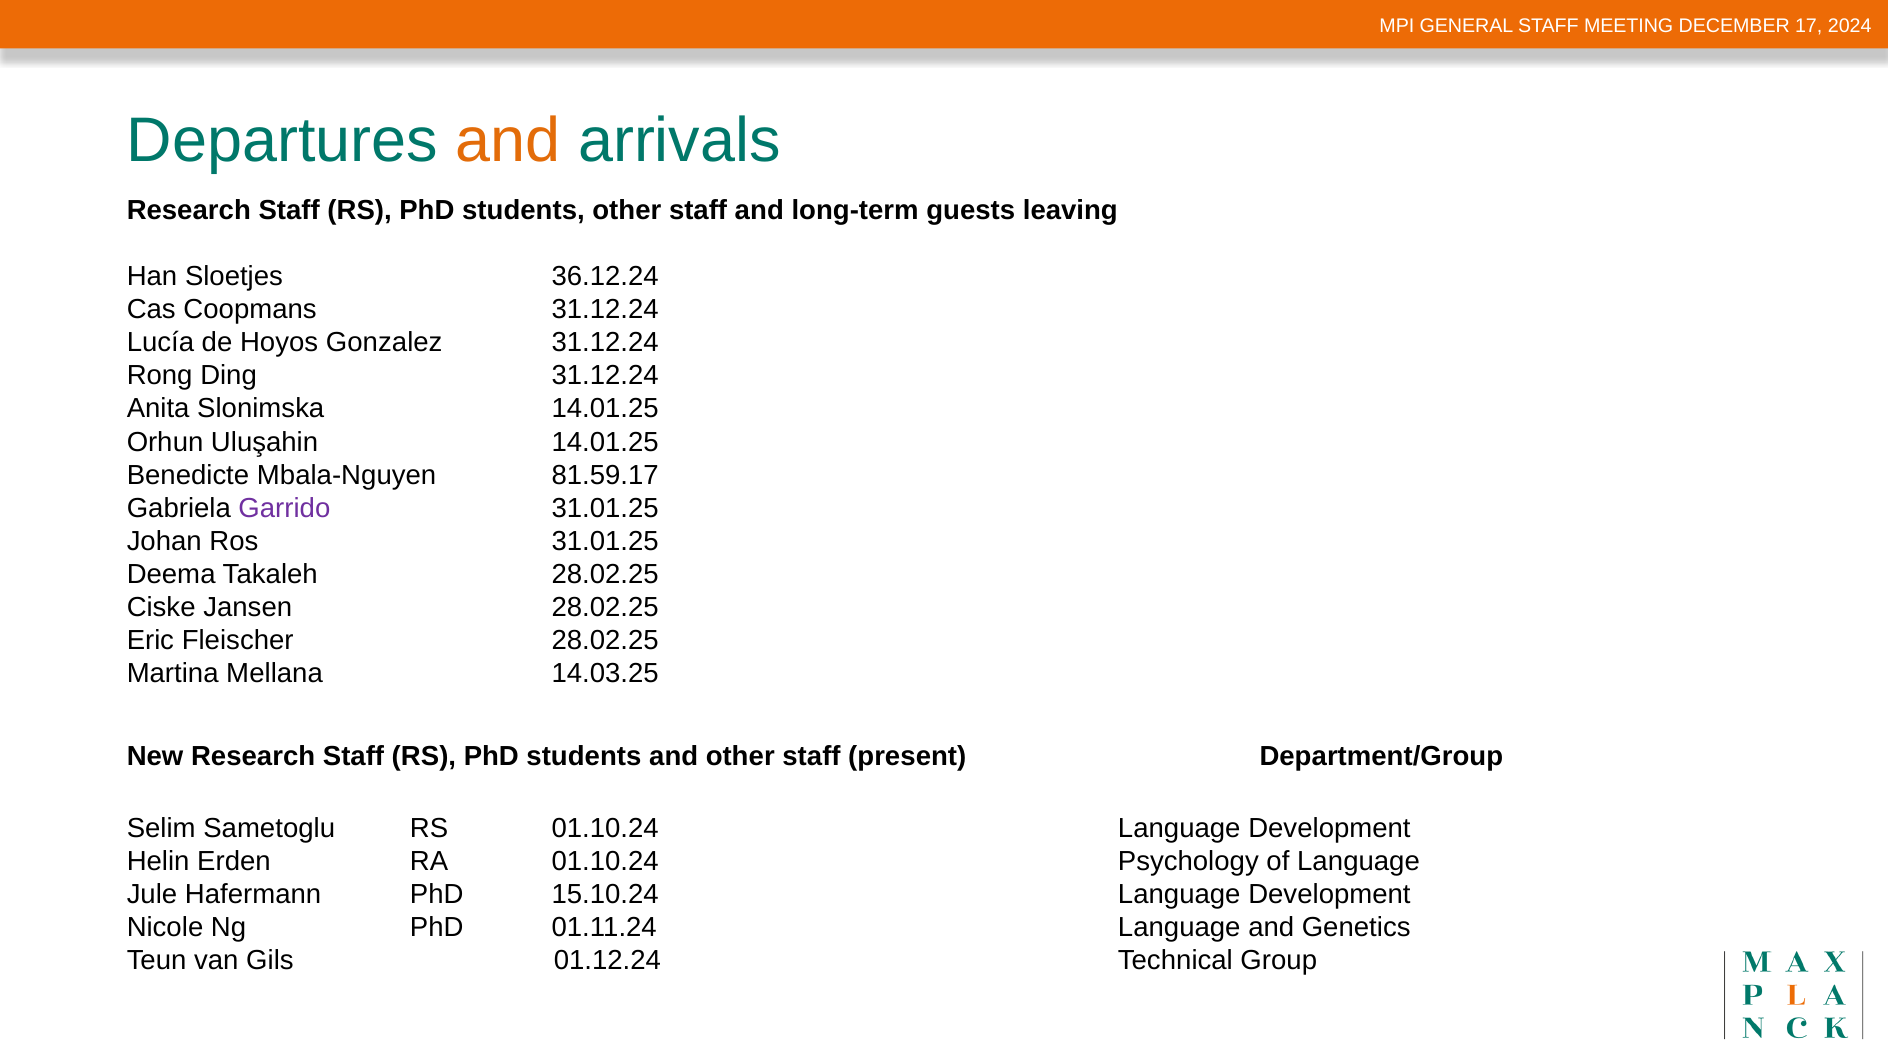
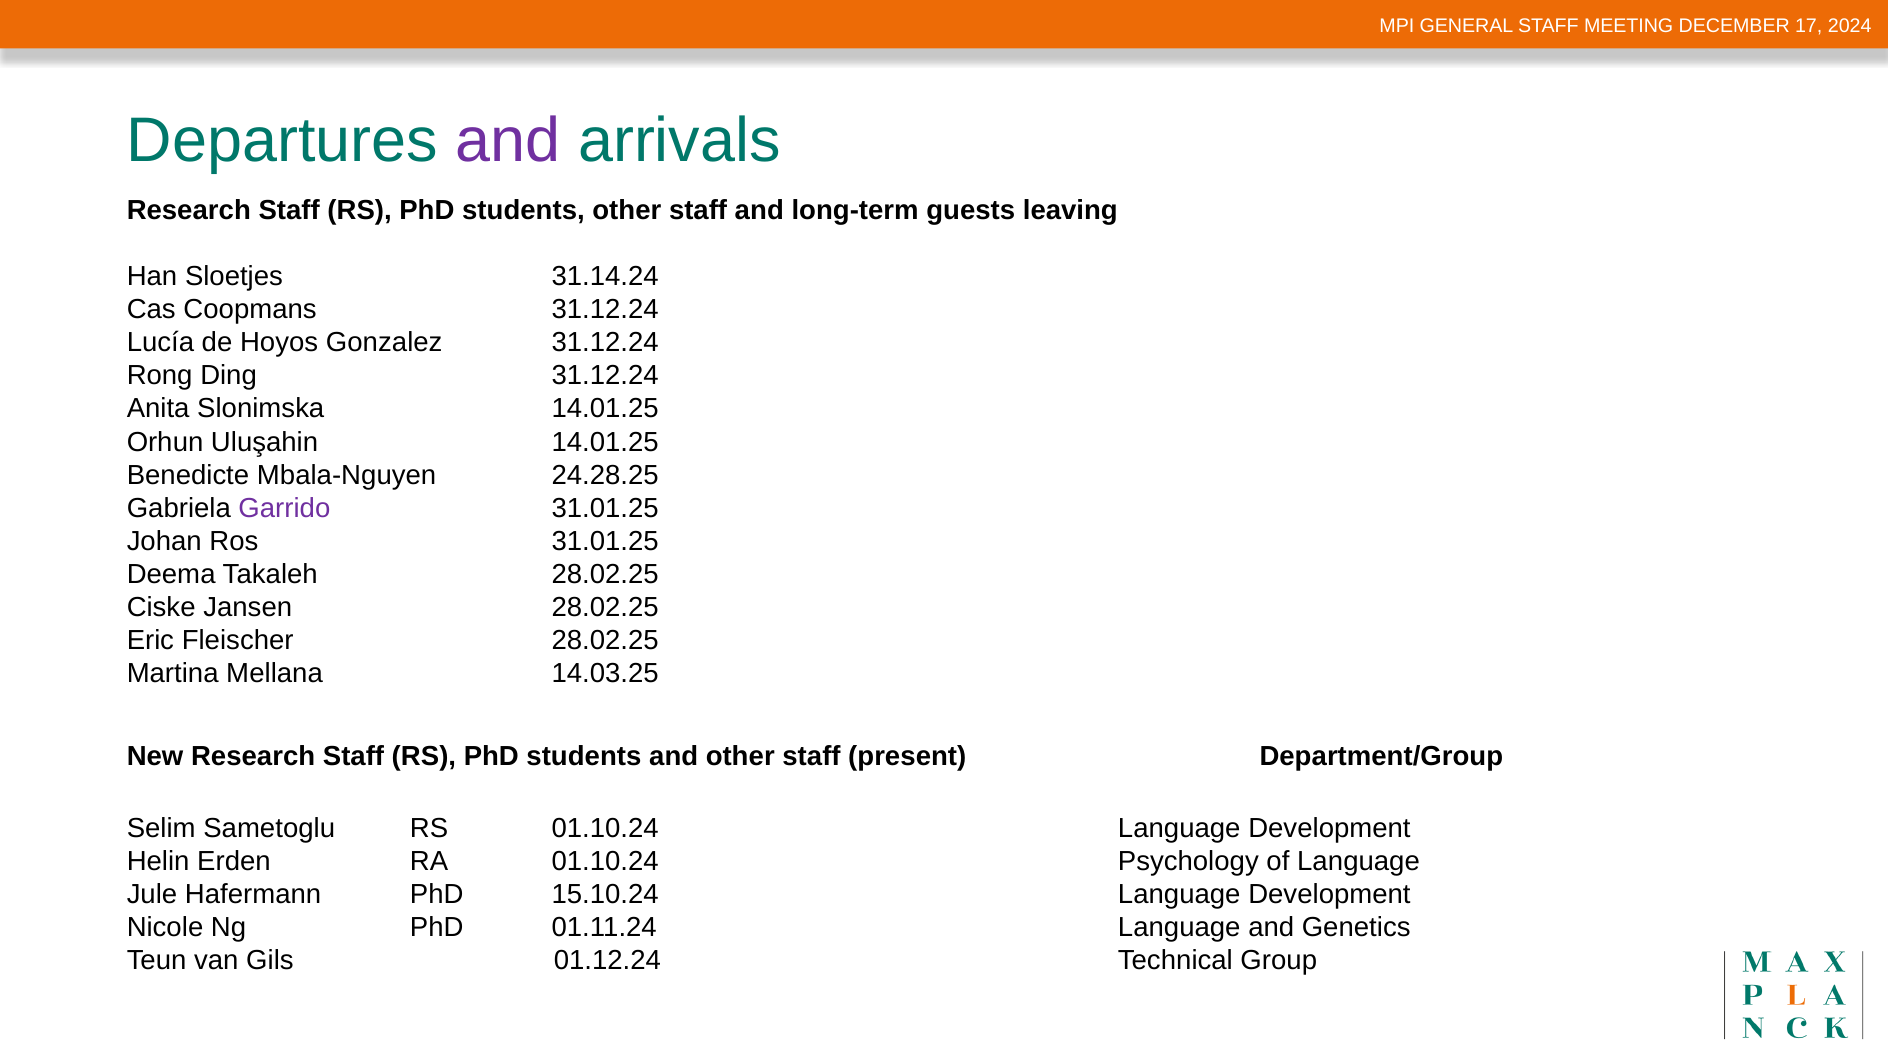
and colour: orange -> purple (508, 141)
36.12.24: 36.12.24 -> 31.14.24 (605, 277)
81.59.17: 81.59.17 -> 24.28.25 (605, 475)
